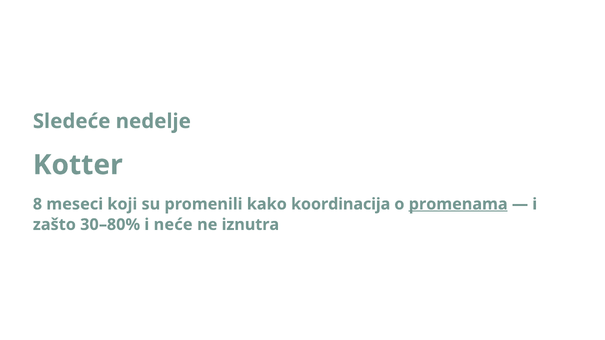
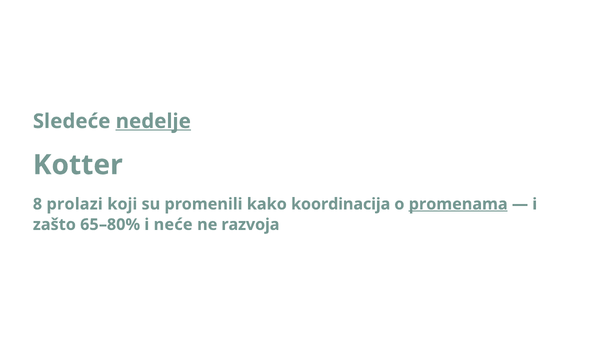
nedelje underline: none -> present (153, 121)
meseci: meseci -> prolazi (75, 204)
30–80%: 30–80% -> 65–80% (110, 225)
iznutra: iznutra -> razvoja (250, 225)
